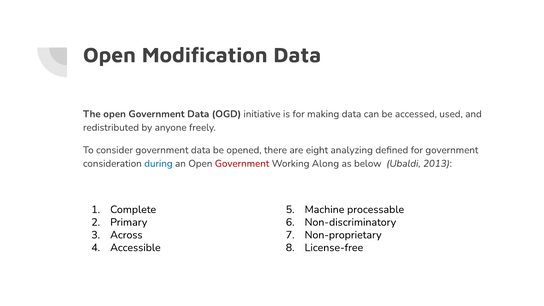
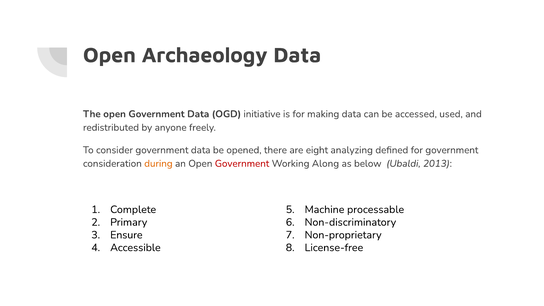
Modification: Modification -> Archaeology (205, 55)
during colour: blue -> orange (158, 164)
Across: Across -> Ensure (126, 235)
